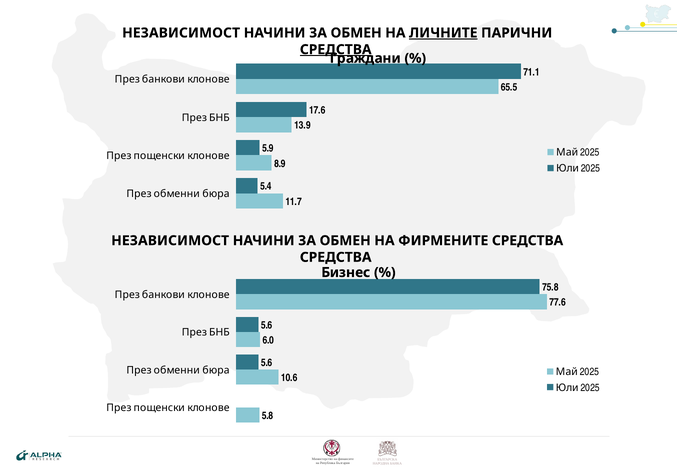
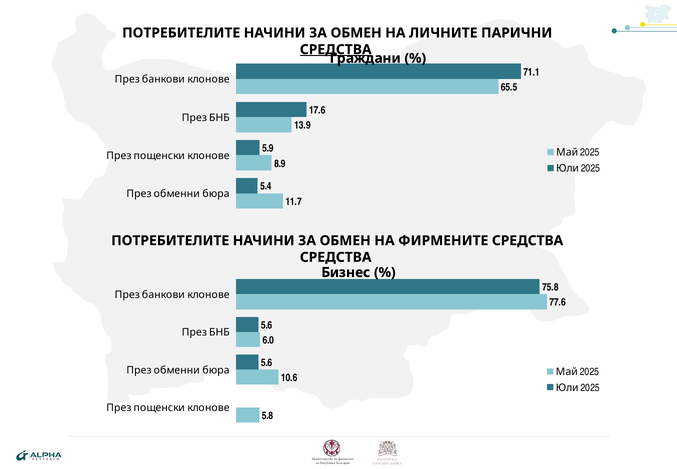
НЕЗАВИСИМОСТ: НЕЗАВИСИМОСТ -> ПОТРЕБИТЕЛИТЕ (181, 33)
ЛИЧНИТЕ underline: present -> none (443, 33)
НЕЗАВИСИМОСТ: НЕЗАВИСИМОСТ -> ПОТРЕБИТЕЛИТЕ (170, 240)
